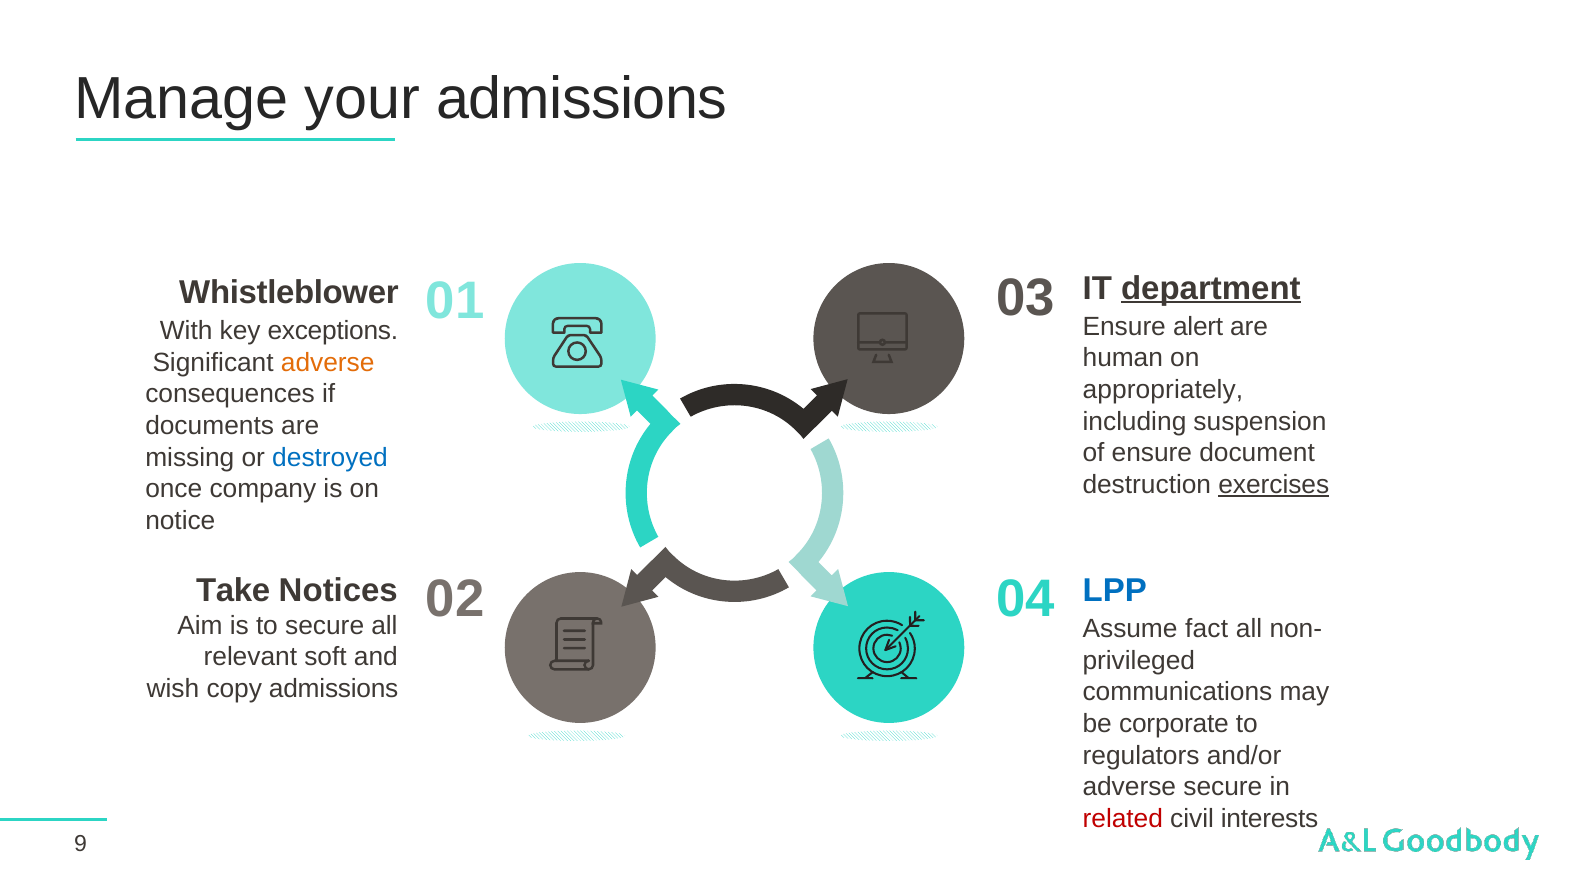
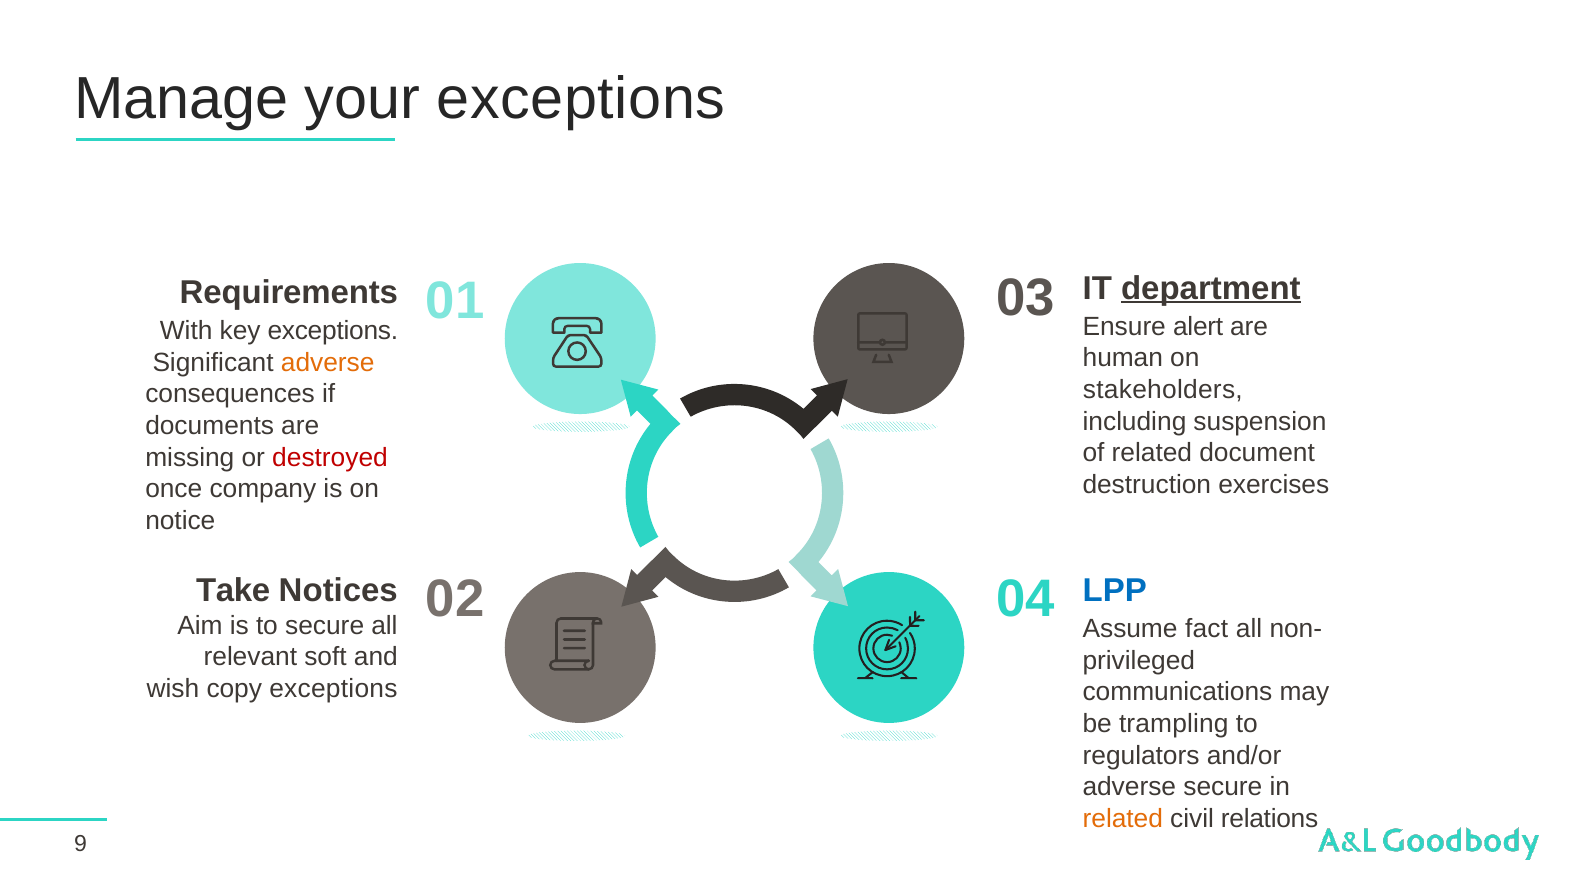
your admissions: admissions -> exceptions (581, 99)
Whistleblower: Whistleblower -> Requirements (289, 293)
appropriately: appropriately -> stakeholders (1163, 390)
of ensure: ensure -> related (1152, 453)
destroyed colour: blue -> red (330, 457)
exercises underline: present -> none (1274, 485)
copy admissions: admissions -> exceptions (333, 689)
corporate: corporate -> trampling (1174, 724)
related colour: red -> orange (1123, 819)
interests: interests -> relations (1270, 819)
